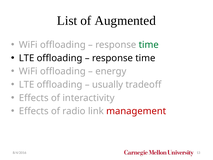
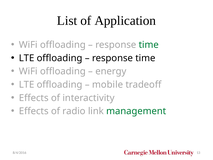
Augmented: Augmented -> Application (125, 21)
usually: usually -> mobile (108, 84)
management colour: red -> green (136, 111)
